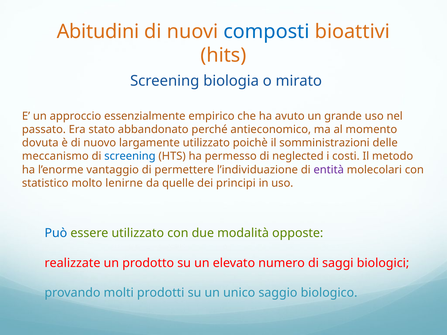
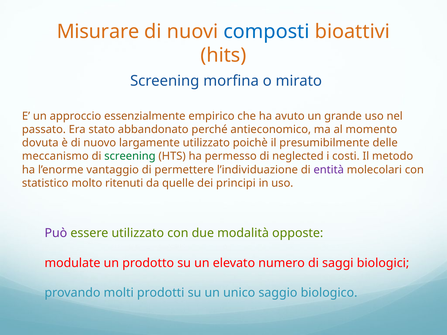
Abitudini: Abitudini -> Misurare (98, 32)
biologia: biologia -> morfina (231, 81)
somministrazioni: somministrazioni -> presumibilmente (324, 143)
screening colour: blue -> green (130, 156)
lenirne: lenirne -> ritenuti (124, 183)
Può colour: blue -> purple (56, 233)
realizzate: realizzate -> modulate (72, 263)
